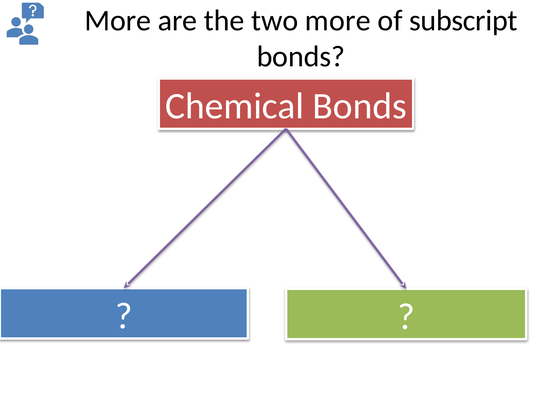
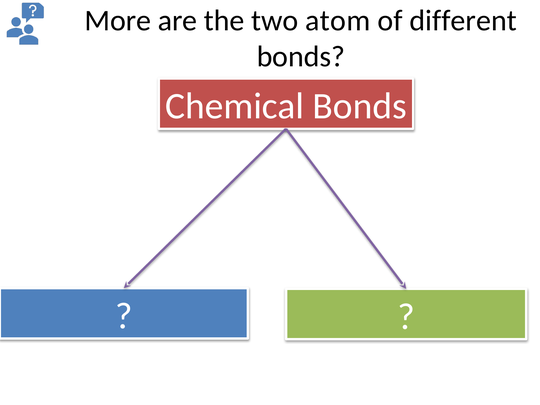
two more: more -> atom (338, 21)
subscript: subscript -> different (463, 21)
